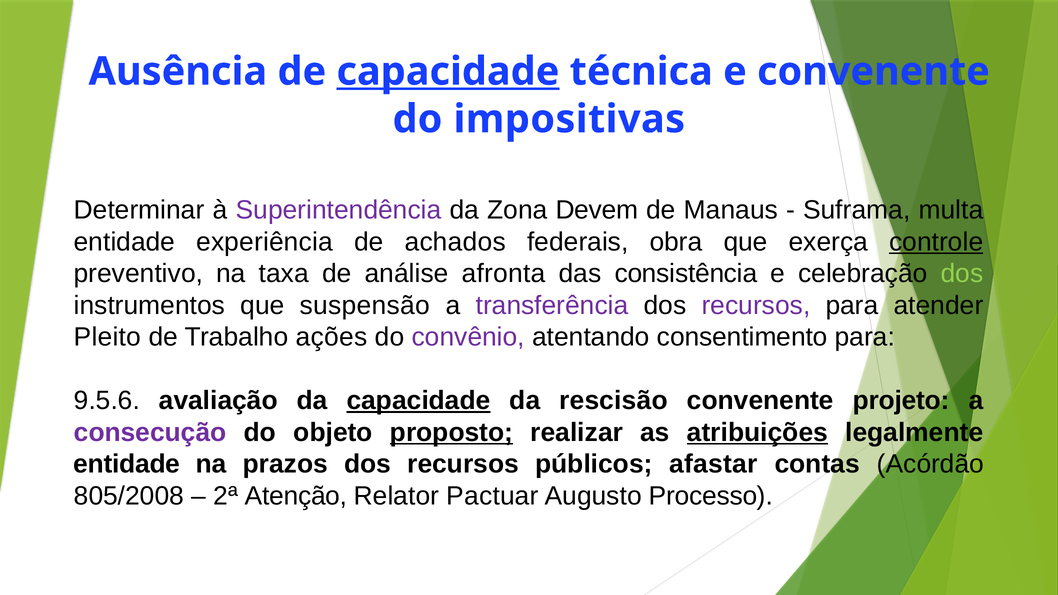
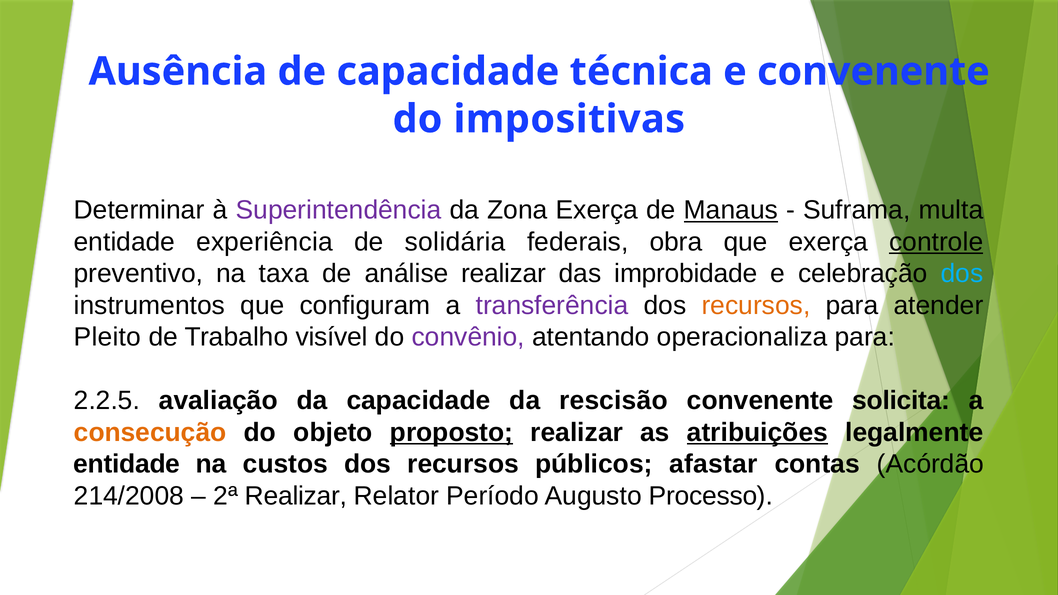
capacidade underline: present -> none (448, 72)
Zona Devem: Devem -> Exerça (597, 210)
Manaus underline: none -> present (731, 210)
achados: achados -> solidária (455, 242)
análise afronta: afronta -> realizar (504, 274)
consistência: consistência -> improbidade (686, 274)
dos colour: light green -> light blue (962, 274)
suspensão: suspensão -> configuram (365, 306)
recursos colour: purple -> orange (756, 306)
ações: ações -> visível (332, 337)
consentimento: consentimento -> operacionaliza (742, 337)
9.5.6: 9.5.6 -> 2.2.5 (107, 401)
capacidade underline: present -> none (419, 401)
projeto: projeto -> solicita (901, 401)
consecução colour: purple -> orange (150, 432)
prazos: prazos -> custos (285, 464)
805/2008: 805/2008 -> 214/2008 (129, 496)
2ª Atenção: Atenção -> Realizar (296, 496)
Pactuar: Pactuar -> Período (493, 496)
